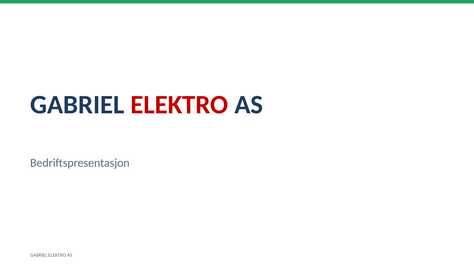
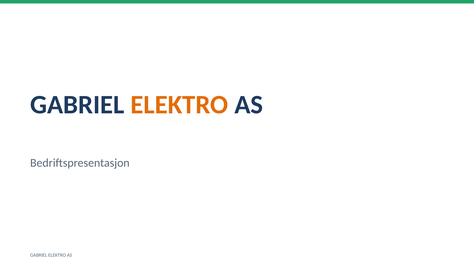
ELEKTRO colour: red -> orange (179, 105)
